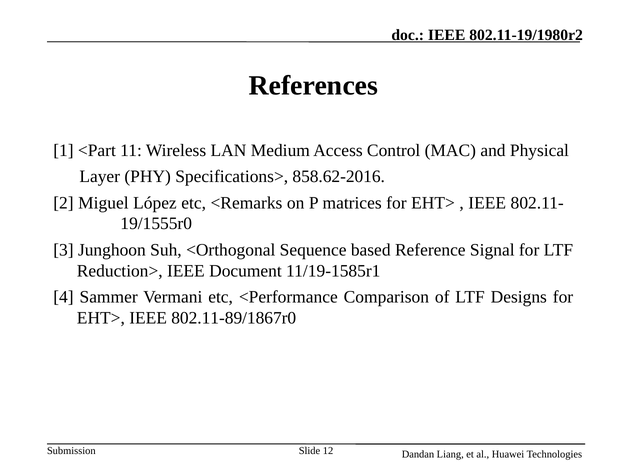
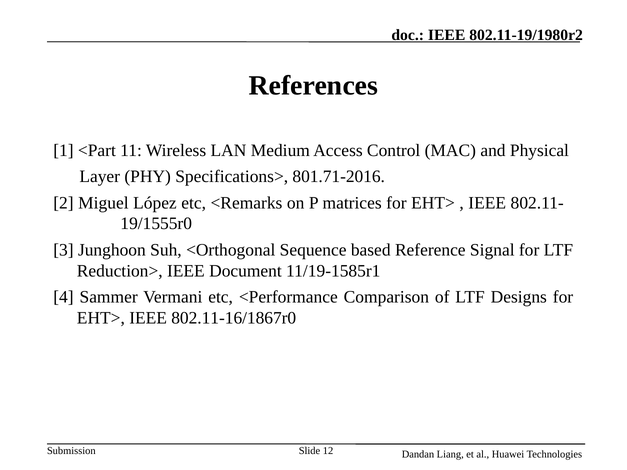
858.62-2016: 858.62-2016 -> 801.71-2016 (339, 177)
802.11-89/1867r0: 802.11-89/1867r0 -> 802.11-16/1867r0 (234, 318)
